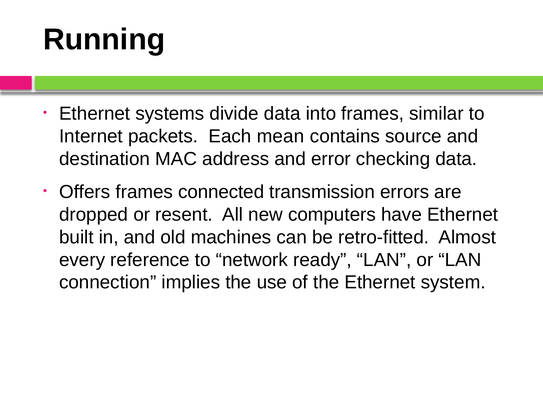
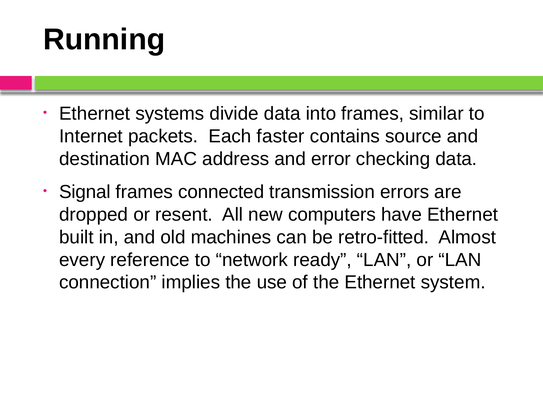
mean: mean -> faster (281, 136)
Offers: Offers -> Signal (85, 192)
